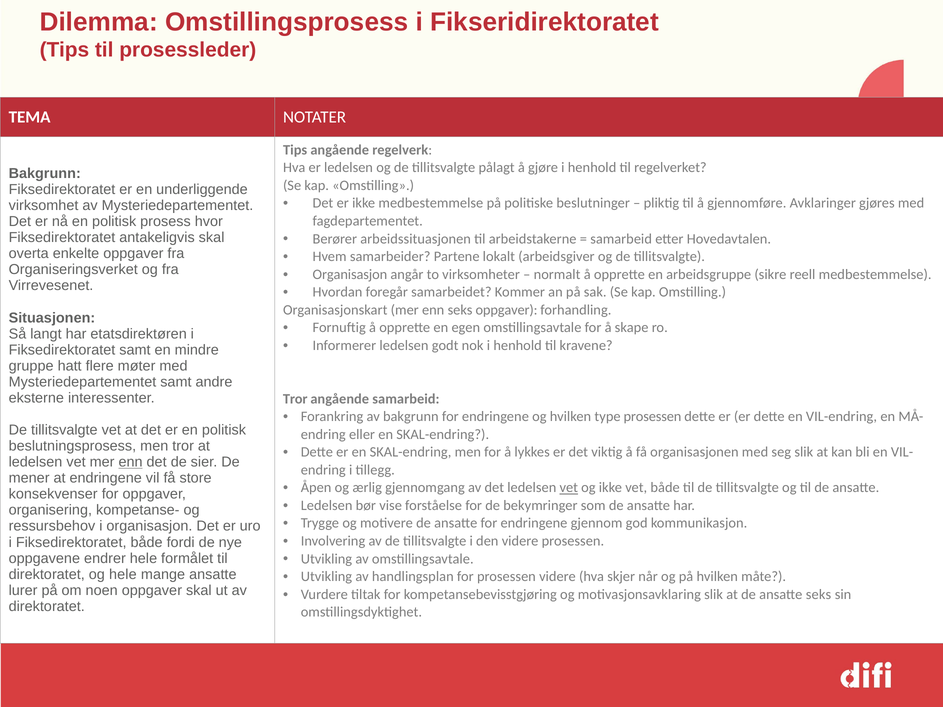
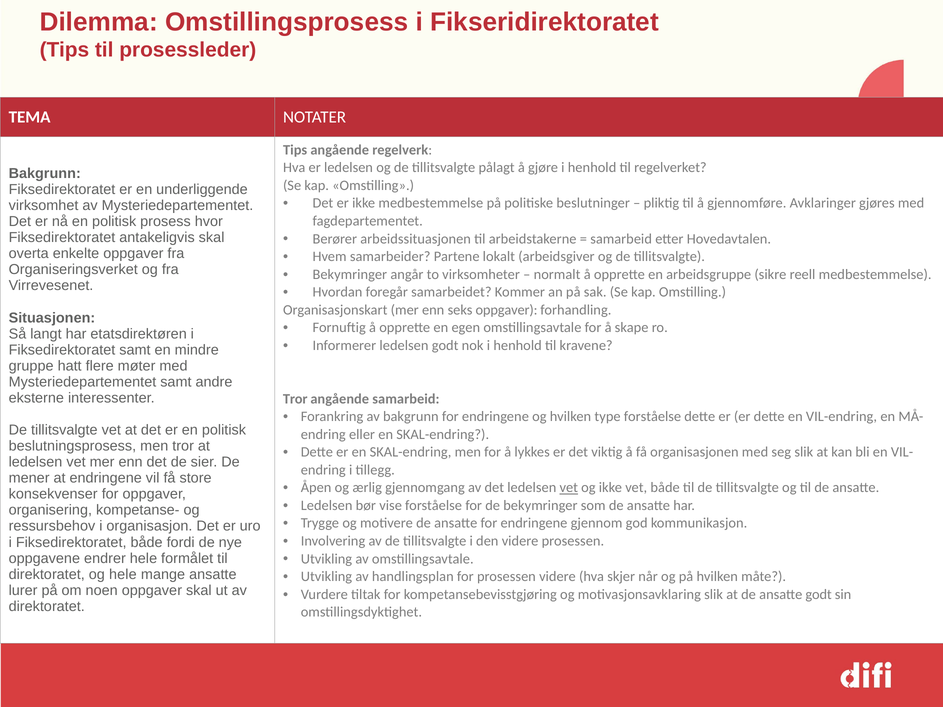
Organisasjon: Organisasjon -> Bekymringer (350, 274)
type prosessen: prosessen -> forståelse (652, 417)
enn underline: present -> none (131, 462)
ansatte seks: seks -> godt (819, 595)
